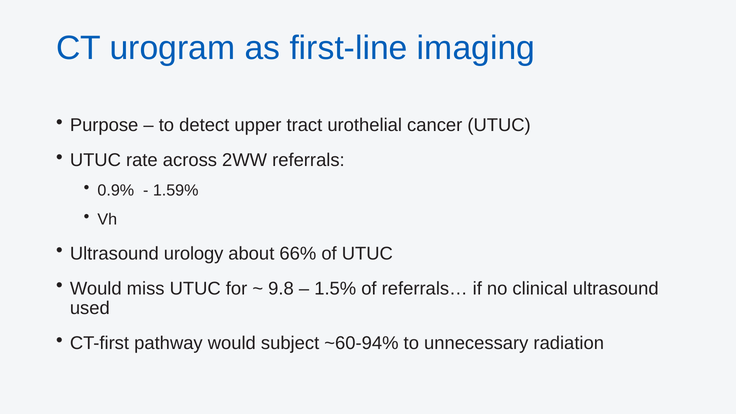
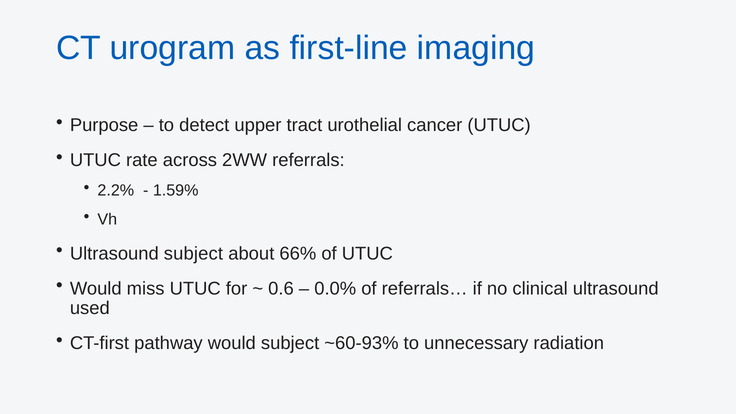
0.9%: 0.9% -> 2.2% (116, 190)
Ultrasound urology: urology -> subject (193, 253)
9.8: 9.8 -> 0.6 (281, 288)
1.5%: 1.5% -> 0.0% (335, 288)
~60-94%: ~60-94% -> ~60-93% (361, 343)
